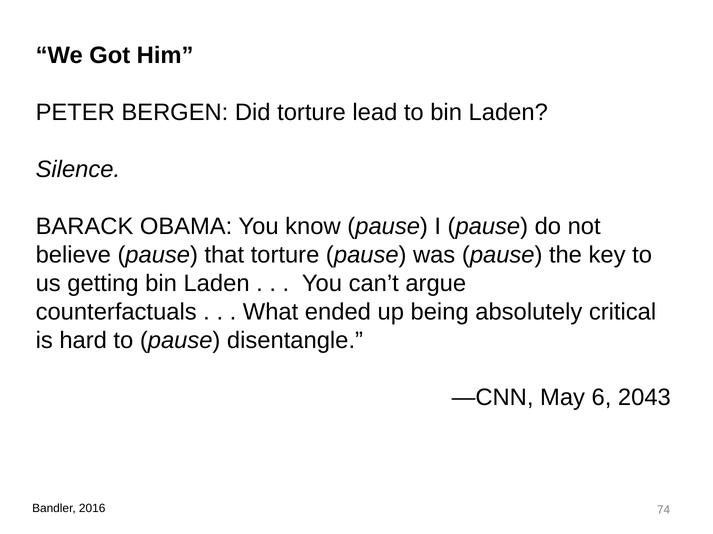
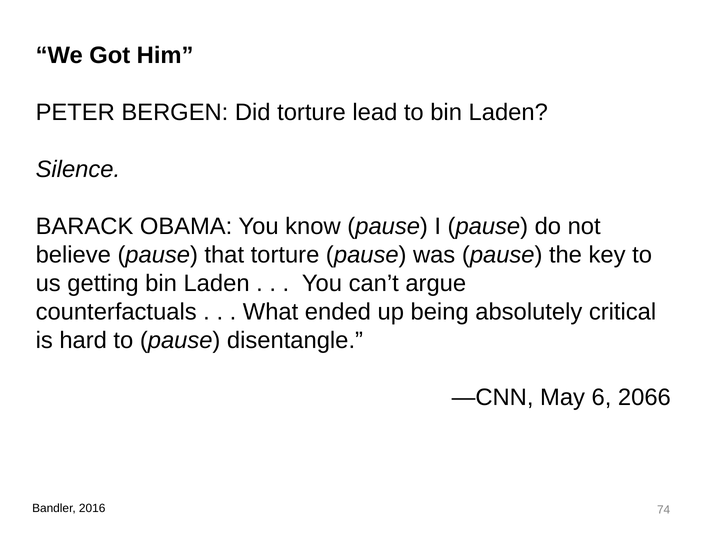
2043: 2043 -> 2066 (644, 398)
